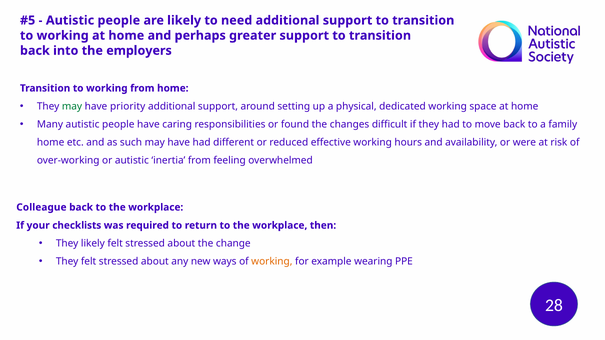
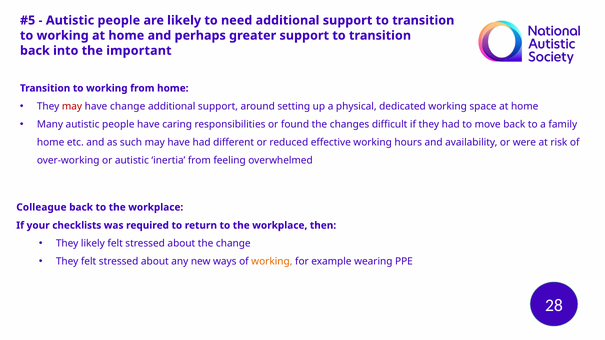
employers: employers -> important (139, 51)
may colour: green -> red (72, 106)
have priority: priority -> change (128, 106)
